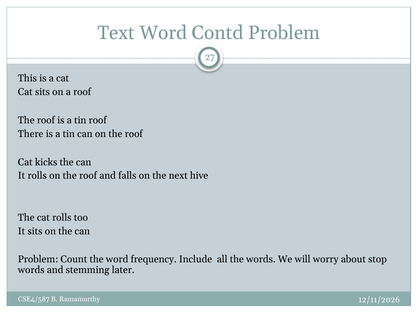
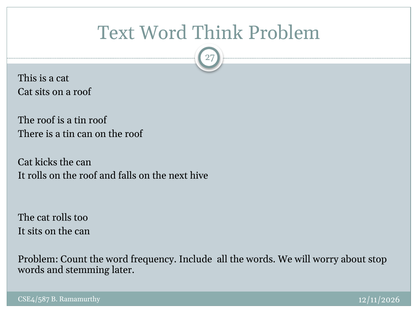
Contd: Contd -> Think (218, 33)
